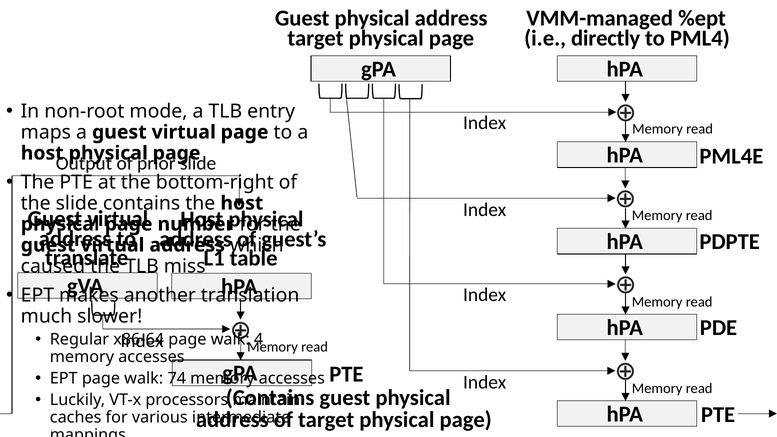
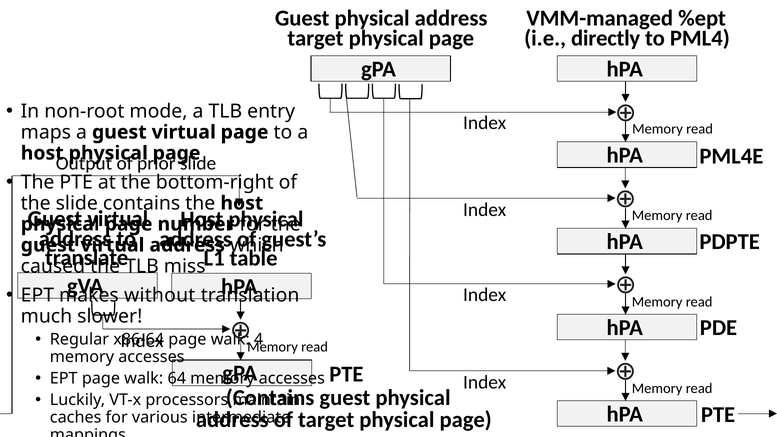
another: another -> without (160, 295)
74: 74 -> 64 (177, 378)
